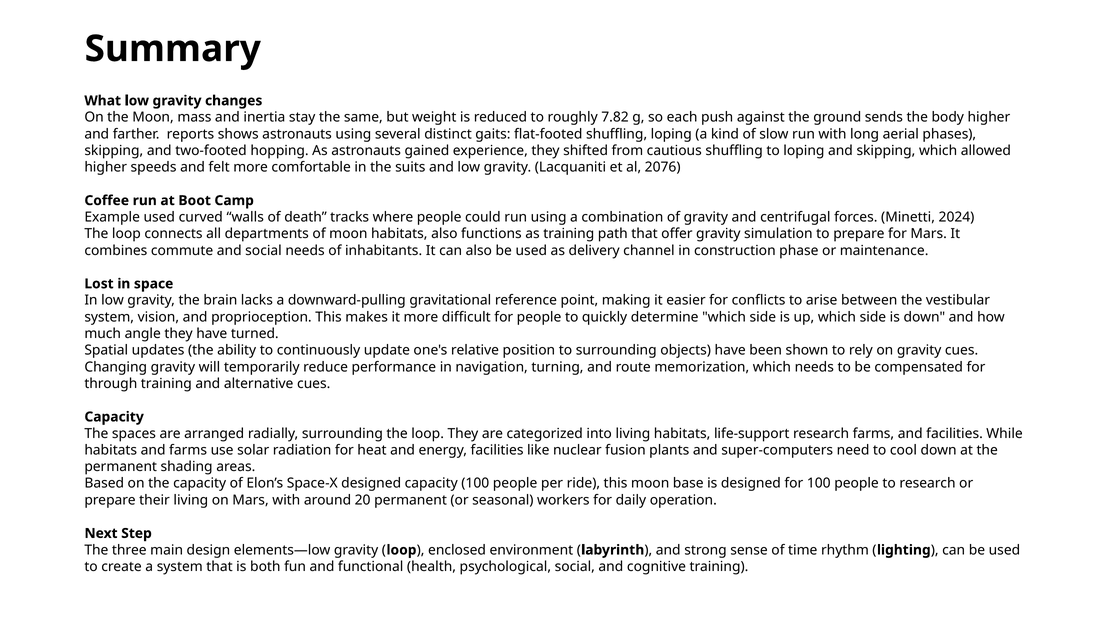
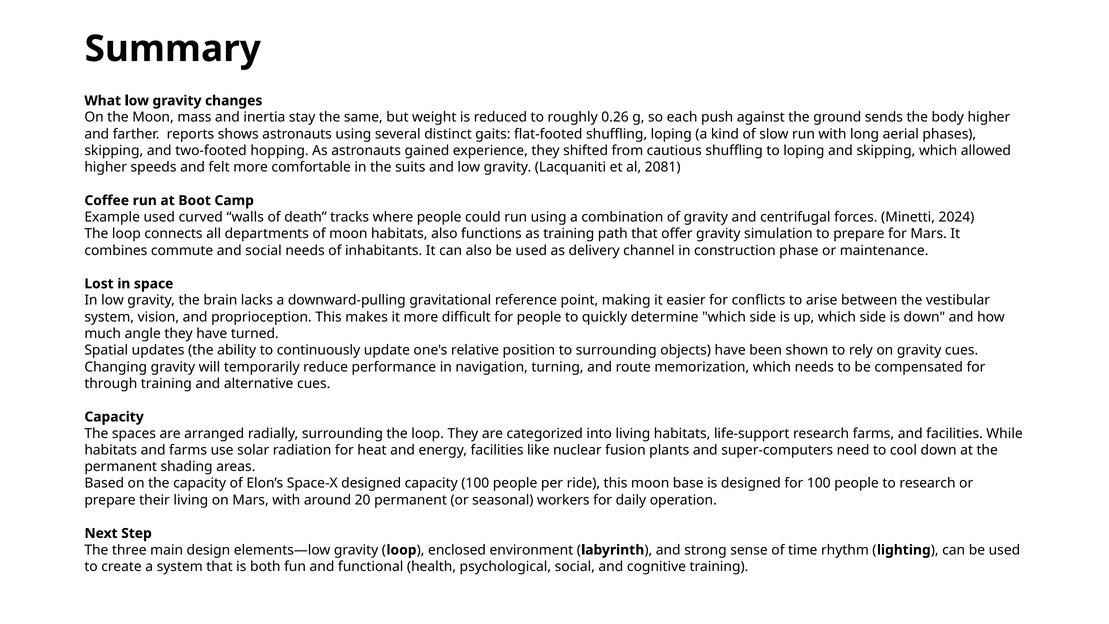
7.82: 7.82 -> 0.26 (615, 117)
2076: 2076 -> 2081 (663, 167)
